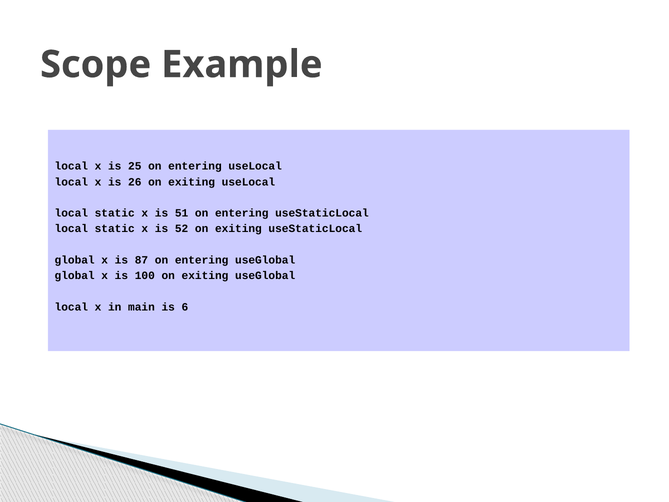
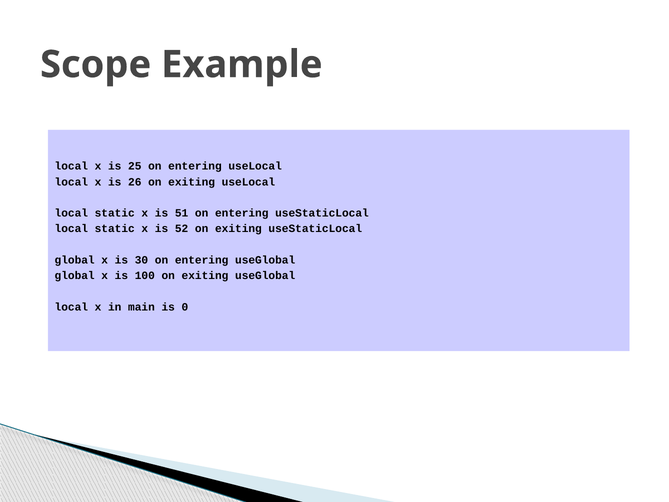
87: 87 -> 30 (141, 260)
6: 6 -> 0 (185, 307)
